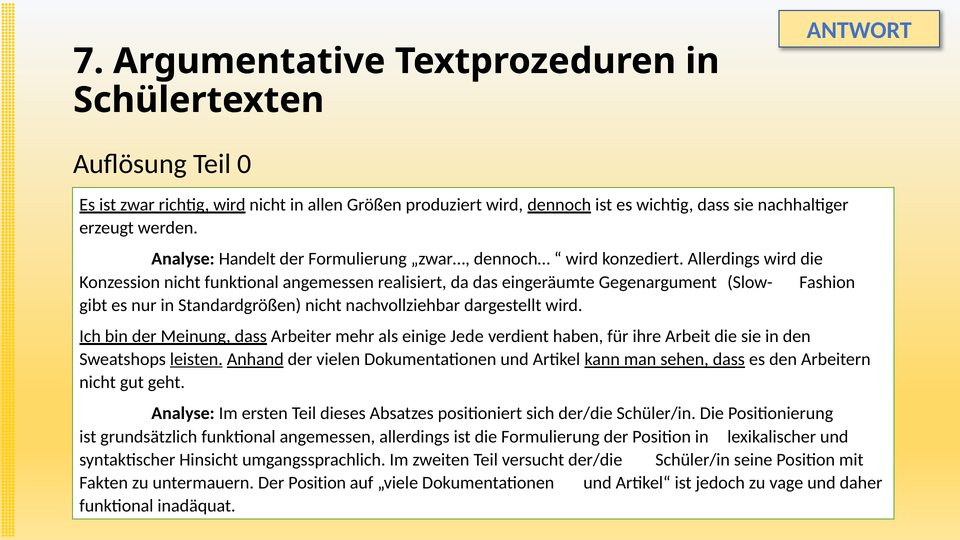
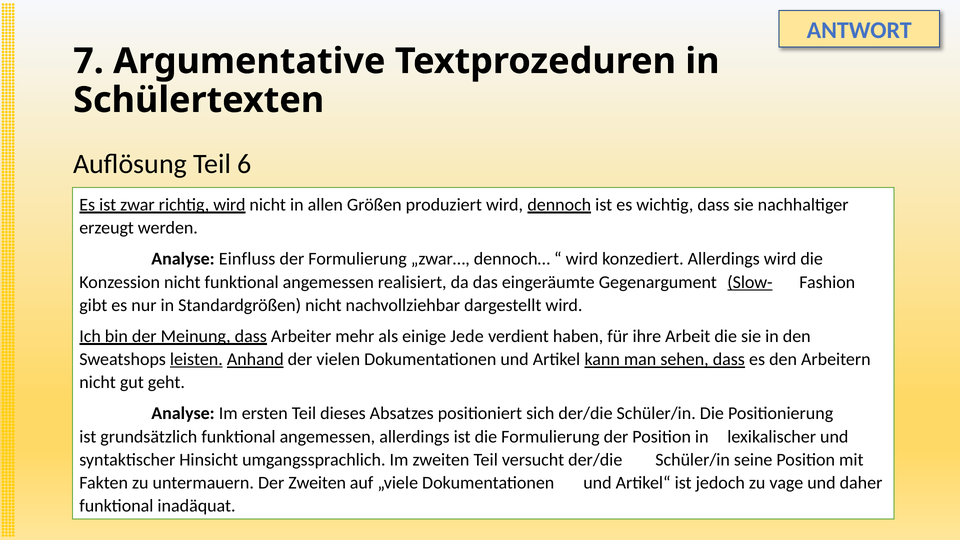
0: 0 -> 6 (245, 164)
Handelt: Handelt -> Einfluss (247, 259)
Slow- underline: none -> present (750, 282)
untermauern Der Position: Position -> Zweiten (317, 483)
